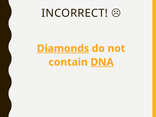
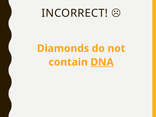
Diamonds underline: present -> none (63, 48)
